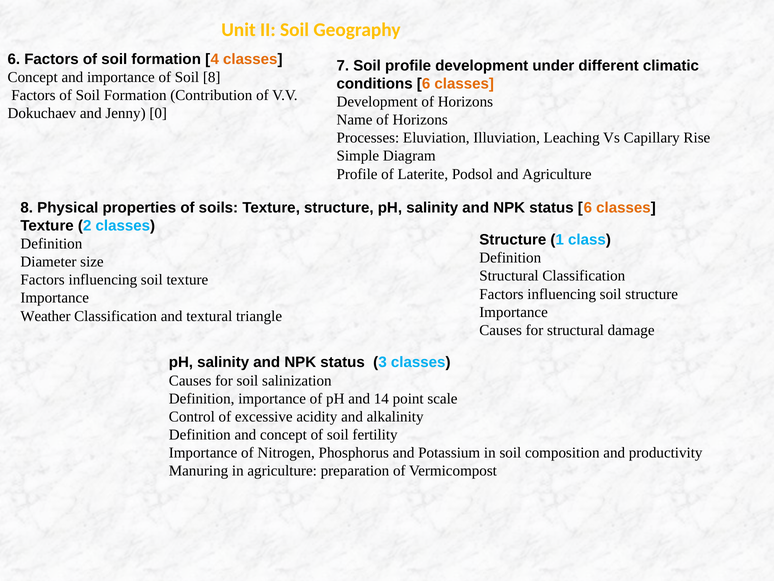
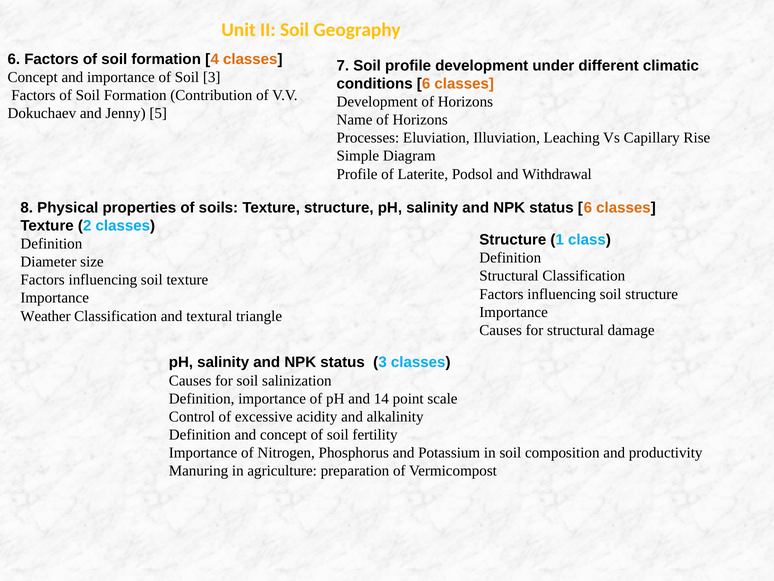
Soil 8: 8 -> 3 (212, 77)
0: 0 -> 5 (158, 113)
and Agriculture: Agriculture -> Withdrawal (557, 174)
